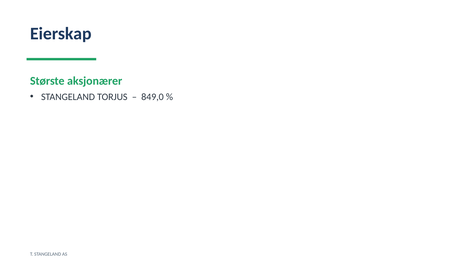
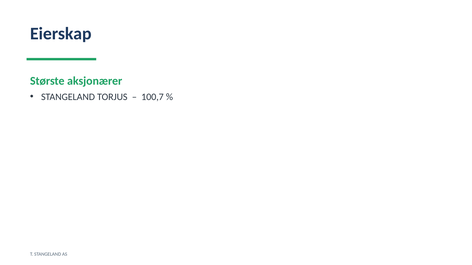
849,0: 849,0 -> 100,7 (153, 97)
